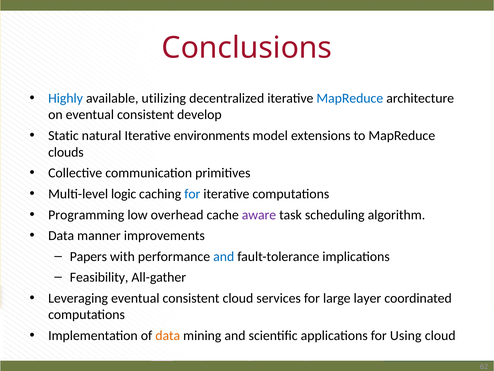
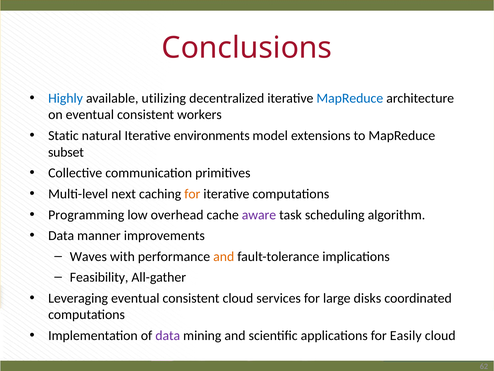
develop: develop -> workers (199, 115)
clouds: clouds -> subset (66, 152)
logic: logic -> next (124, 194)
for colour: blue -> orange (192, 194)
Papers: Papers -> Waves (88, 256)
and colour: blue -> orange (224, 256)
layer: layer -> disks (367, 298)
data colour: orange -> purple (168, 335)
Using: Using -> Easily (406, 335)
